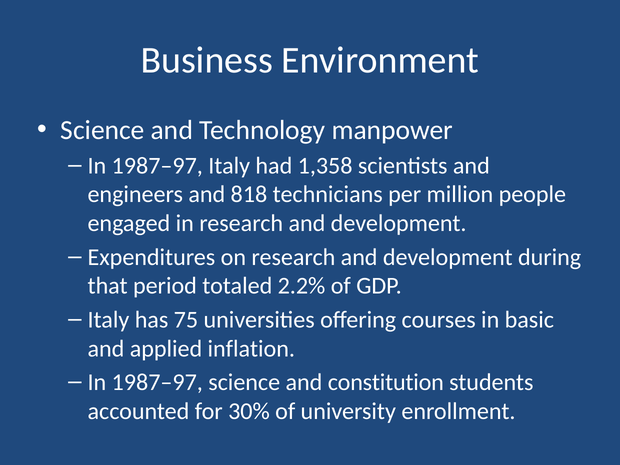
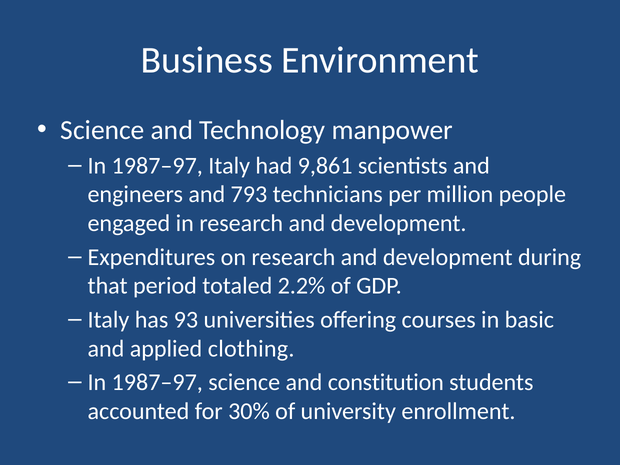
1,358: 1,358 -> 9,861 (325, 166)
818: 818 -> 793 (249, 195)
75: 75 -> 93 (186, 320)
inflation: inflation -> clothing (251, 349)
